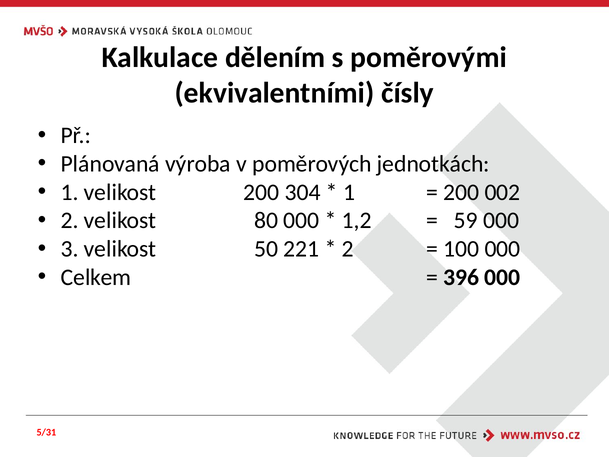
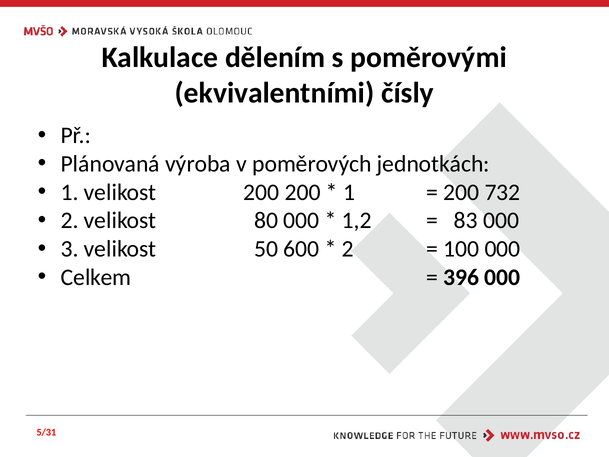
200 304: 304 -> 200 (303, 192)
002: 002 -> 732 (502, 192)
59: 59 -> 83 (466, 221)
221: 221 -> 600 (301, 249)
